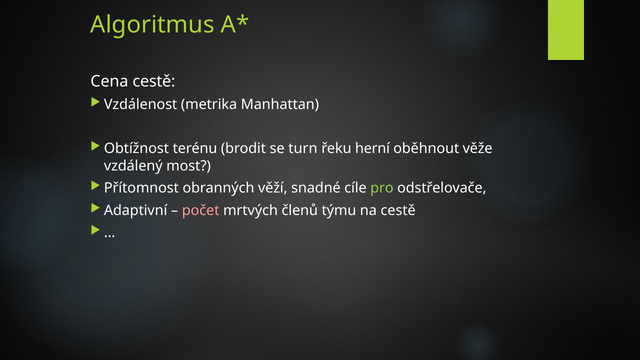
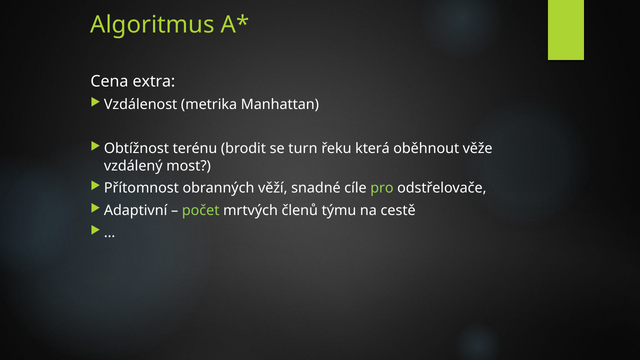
Cena cestě: cestě -> extra (154, 81)
herní: herní -> která (372, 149)
počet colour: pink -> light green (201, 210)
